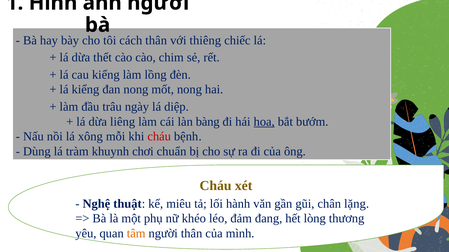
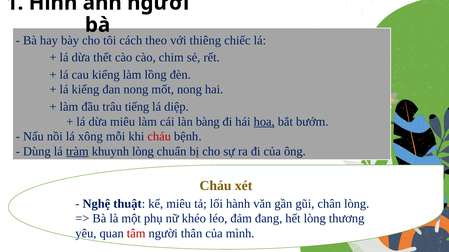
cách thân: thân -> theo (156, 40)
ngày: ngày -> tiếng (137, 107)
dừa liêng: liêng -> miêu (123, 122)
tràm underline: none -> present (77, 152)
khuynh chơi: chơi -> lòng (143, 152)
chân lặng: lặng -> lòng (357, 204)
tâm colour: orange -> red (136, 234)
